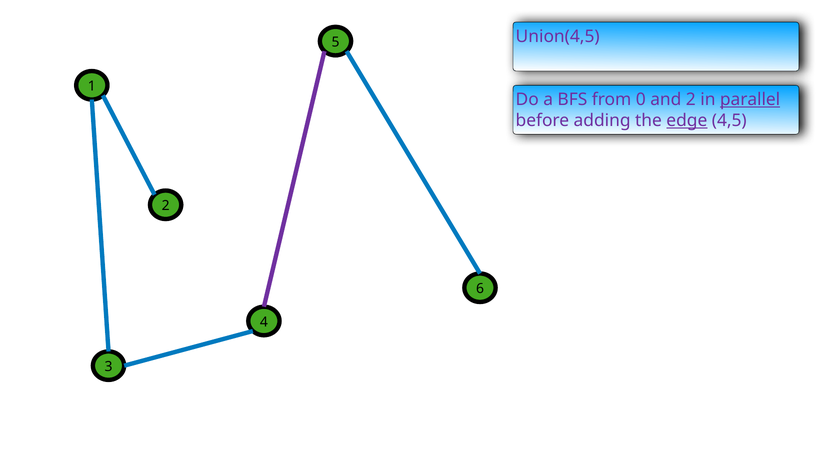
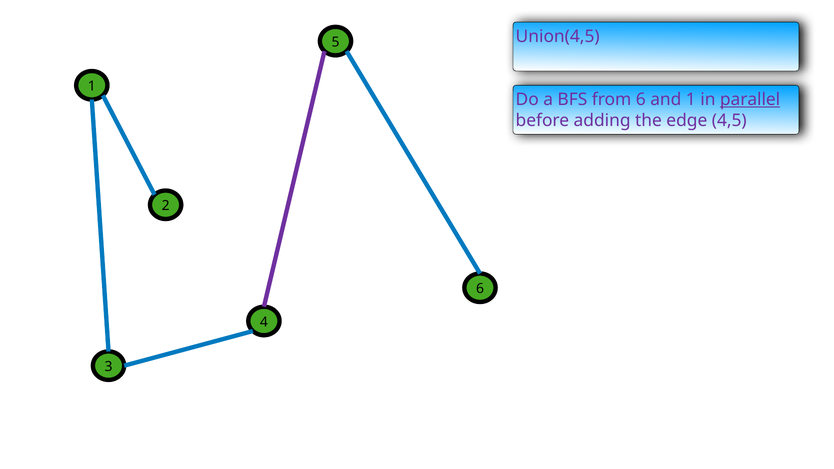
from 0: 0 -> 6 (641, 100)
and 2: 2 -> 1 (691, 100)
edge underline: present -> none (687, 120)
